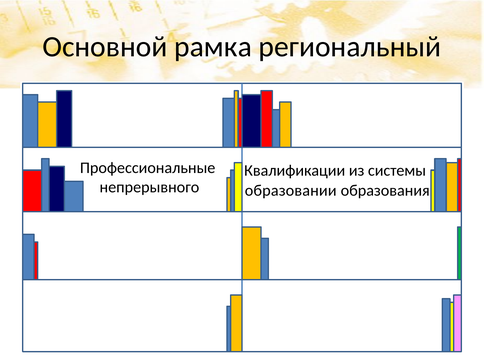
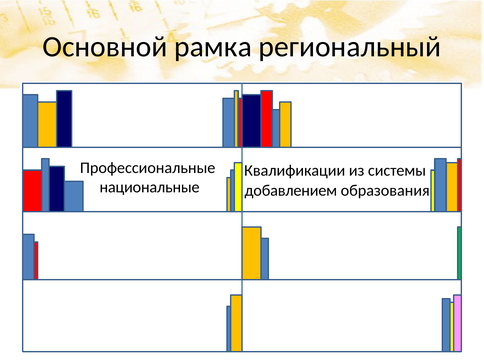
непрерывного: непрерывного -> национальные (150, 187)
образовании: образовании -> добавлением (291, 191)
